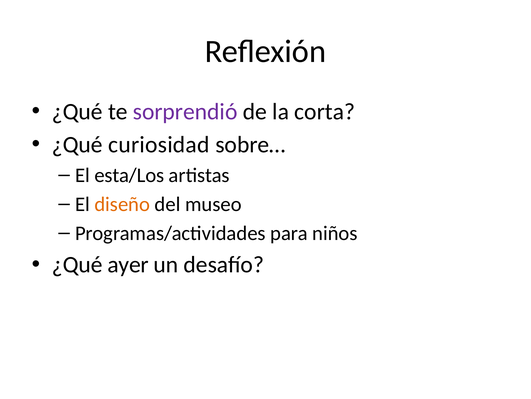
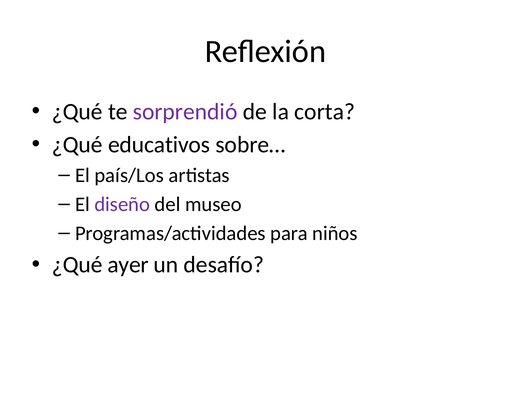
curiosidad: curiosidad -> educativos (159, 144)
esta/Los: esta/Los -> país/Los (129, 175)
diseño colour: orange -> purple (122, 204)
